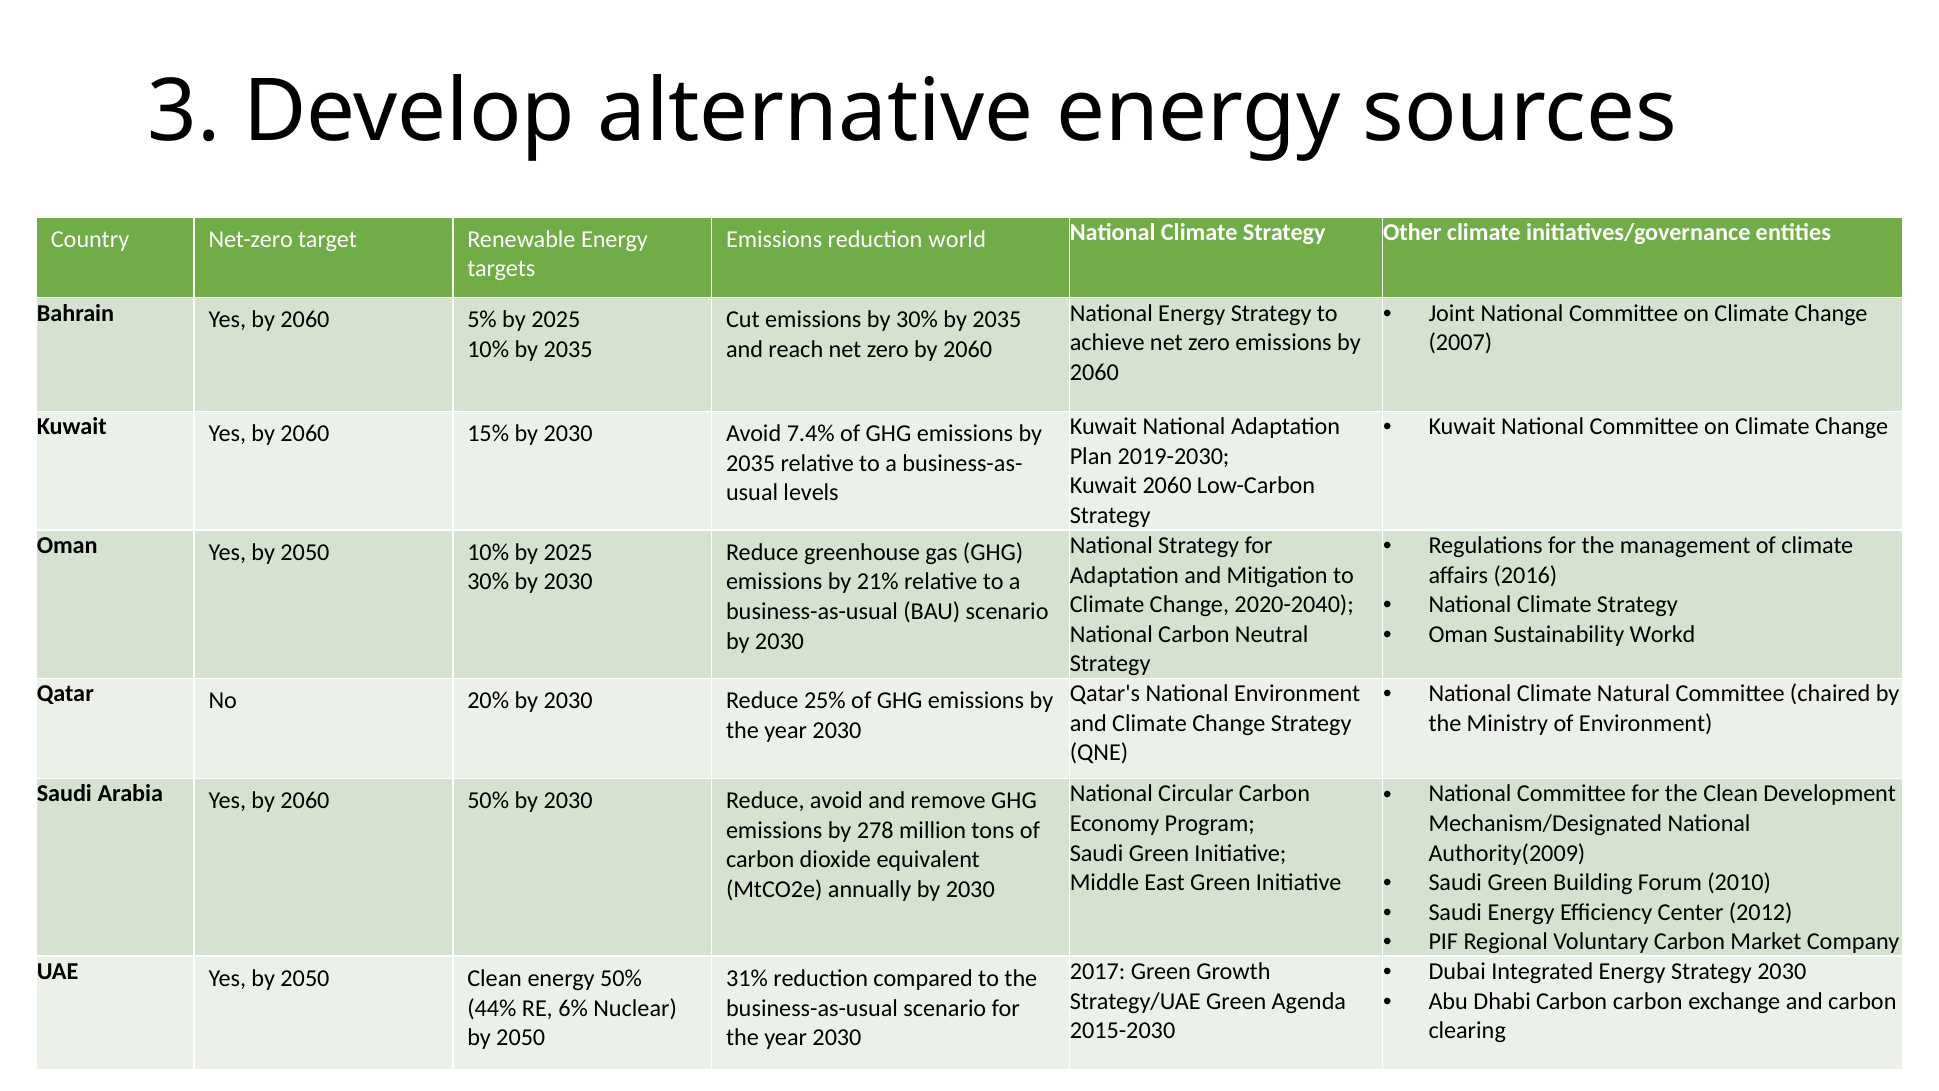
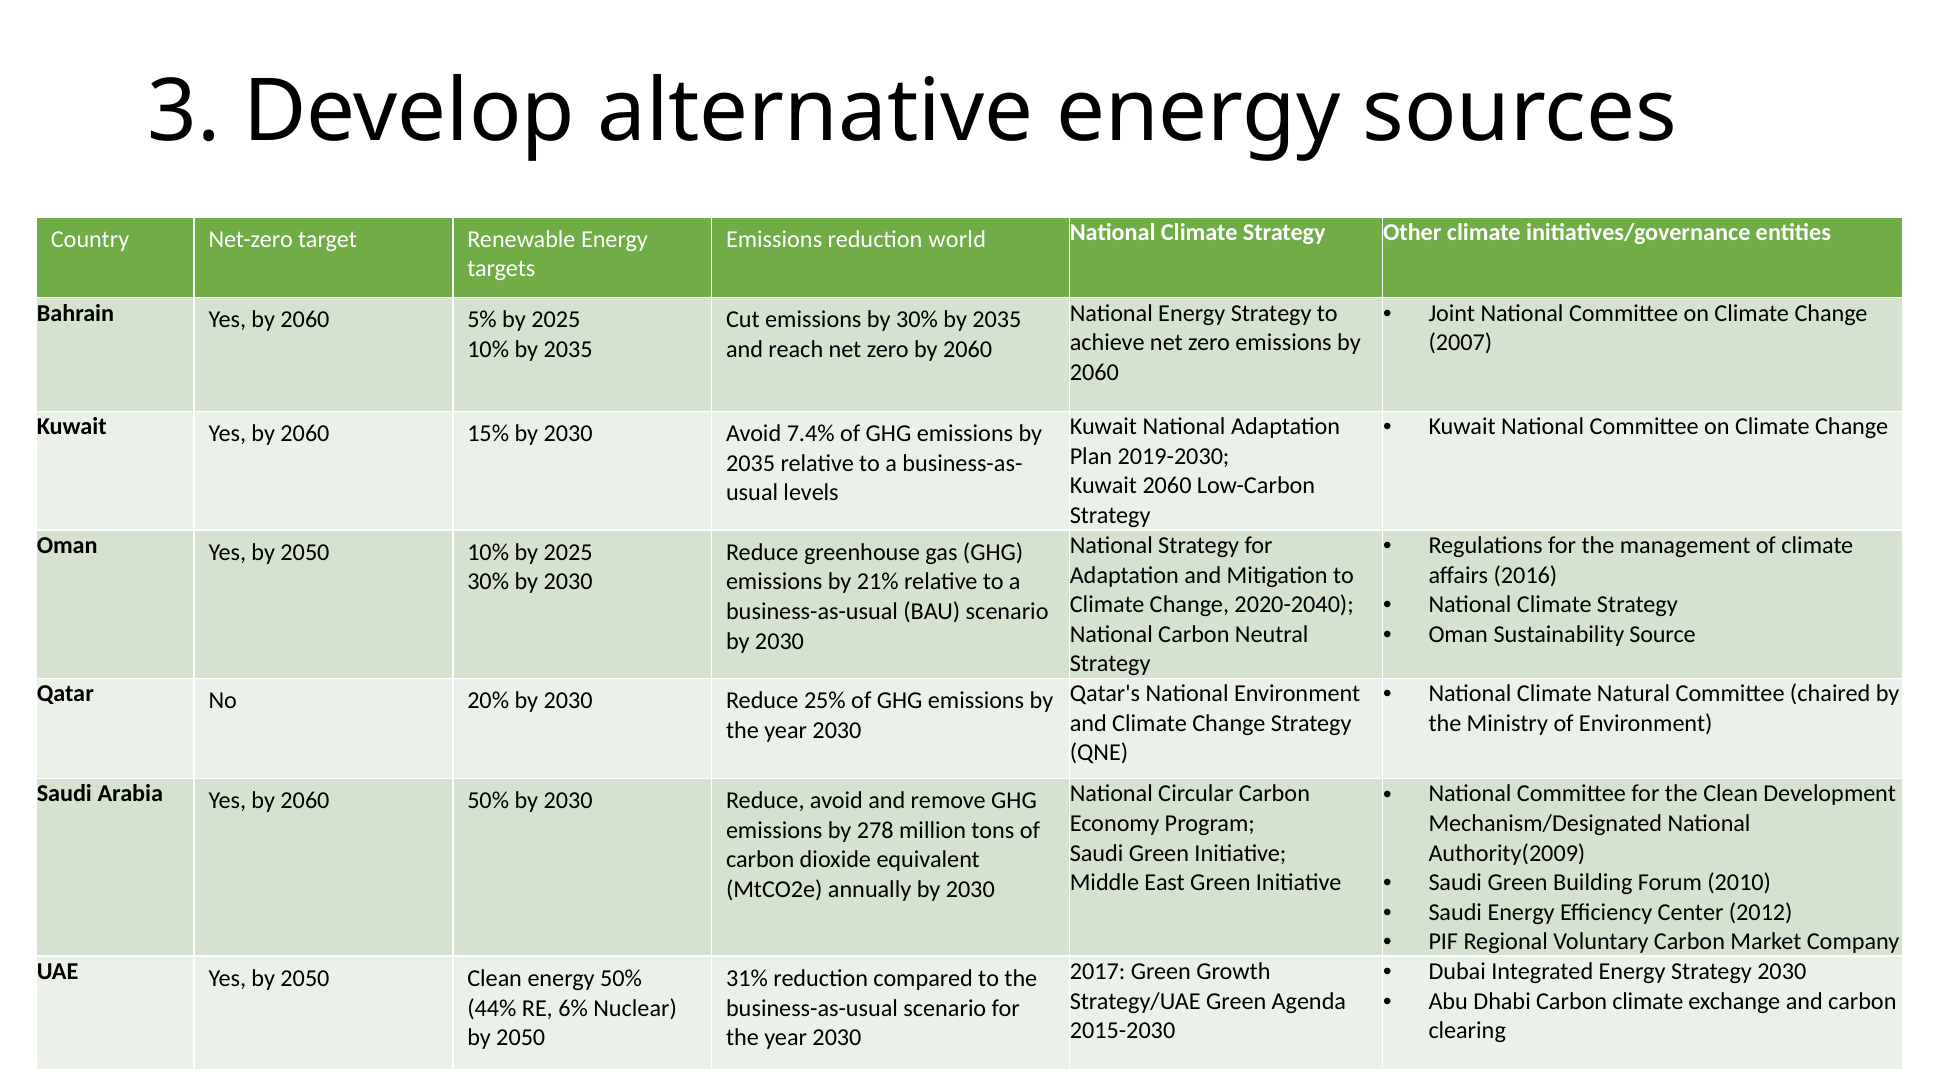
Workd: Workd -> Source (1663, 634)
Carbon carbon: carbon -> climate (1648, 1001)
